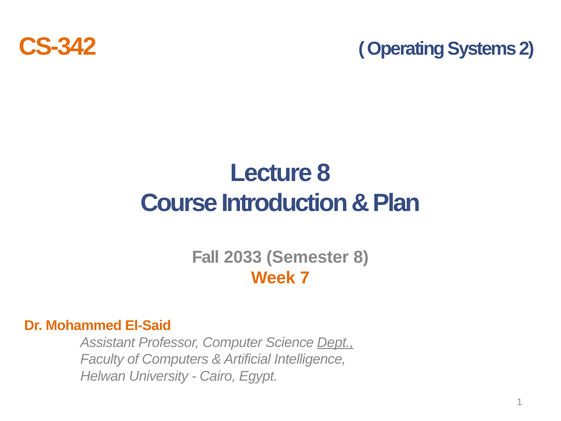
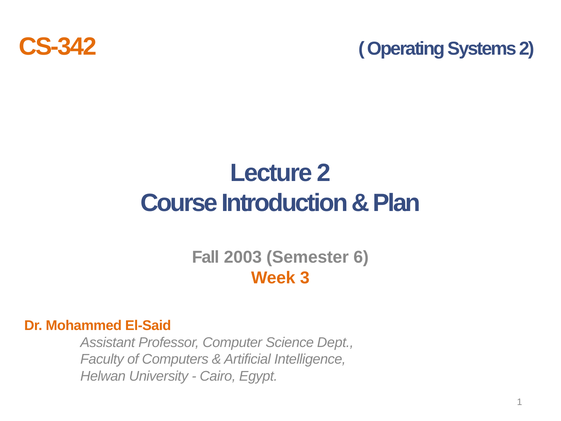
Lecture 8: 8 -> 2 (324, 173)
2033: 2033 -> 2003 (243, 257)
Semester 8: 8 -> 6 (361, 257)
7: 7 -> 3 (305, 278)
Dept underline: present -> none (335, 342)
